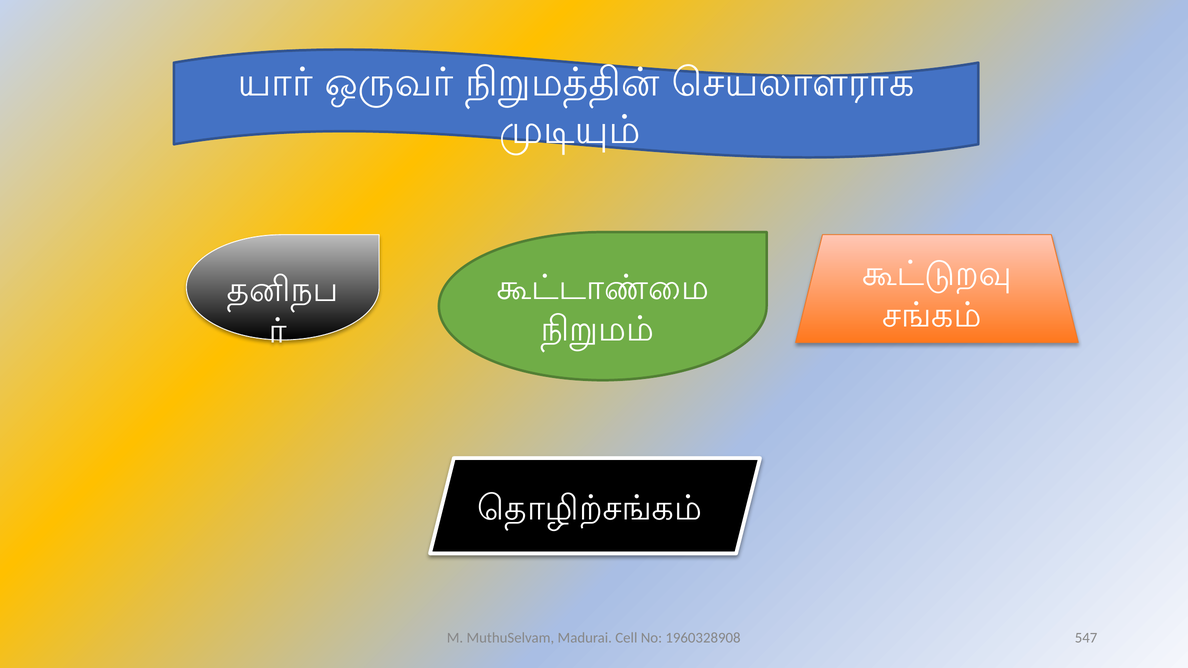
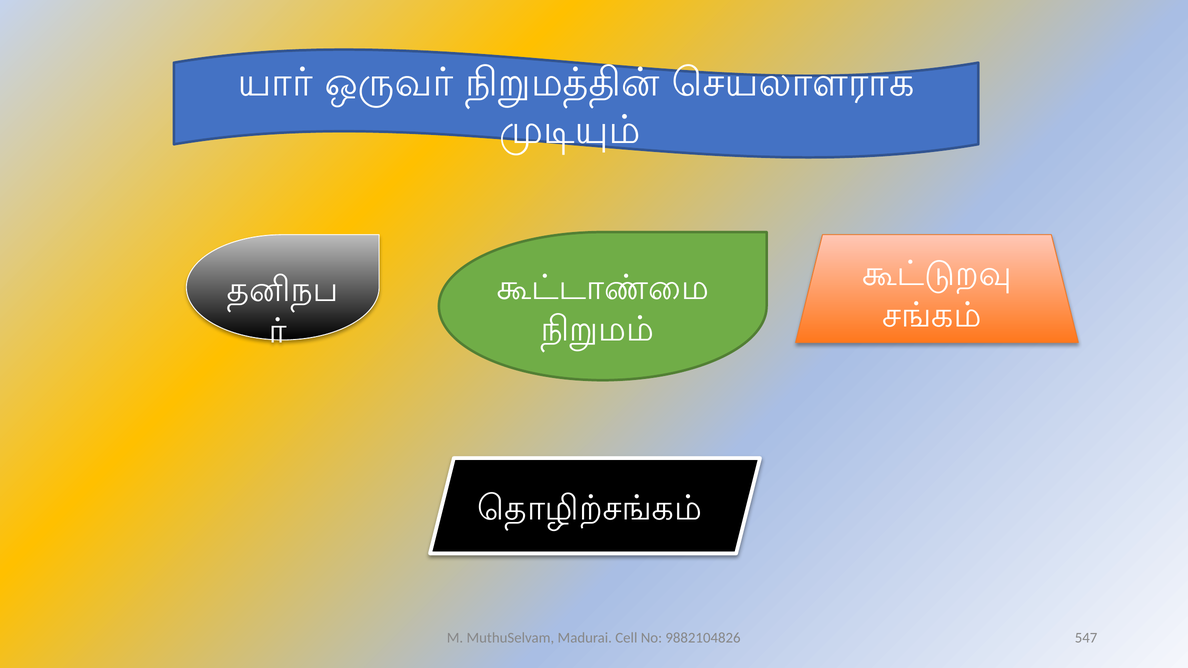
1960328908: 1960328908 -> 9882104826 (703, 638)
